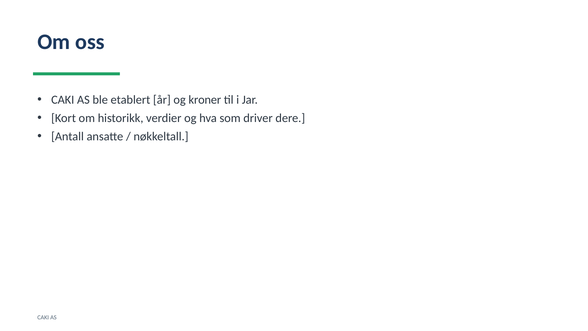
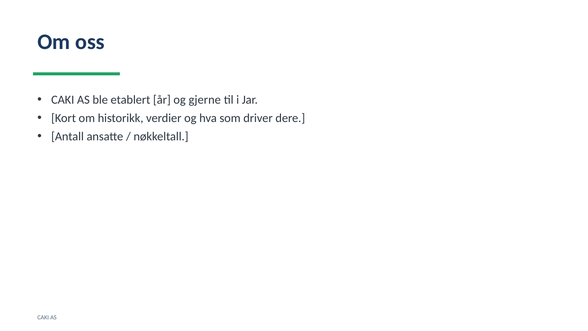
kroner: kroner -> gjerne (205, 100)
